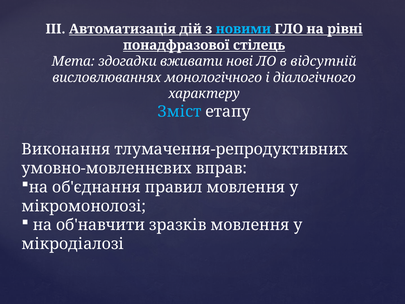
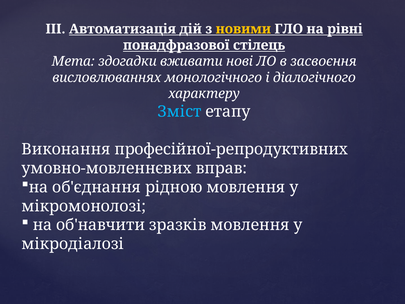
новими colour: light blue -> yellow (243, 29)
відсутній: відсутній -> засвоєння (324, 61)
тлумачення-репродуктивних: тлумачення-репродуктивних -> професійної-репродуктивних (231, 149)
правил: правил -> рідною (174, 187)
